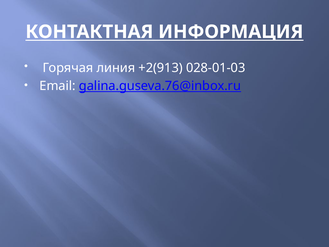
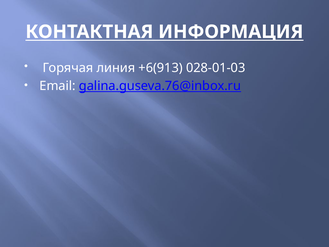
+2(913: +2(913 -> +6(913 (161, 68)
